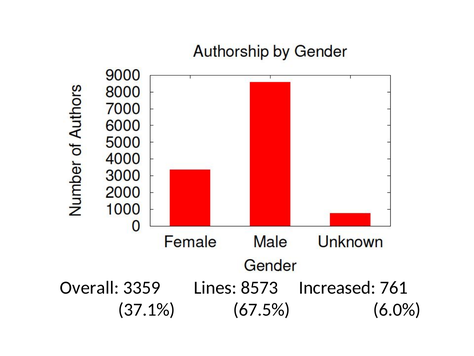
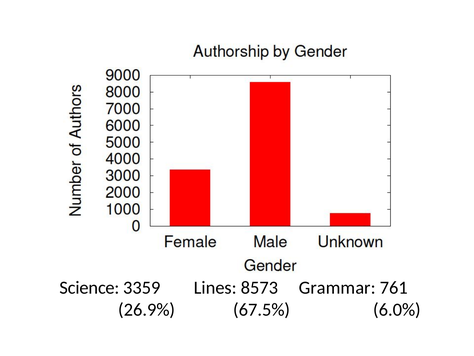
Overall: Overall -> Science (90, 287)
Increased: Increased -> Grammar (337, 287)
37.1%: 37.1% -> 26.9% (147, 309)
